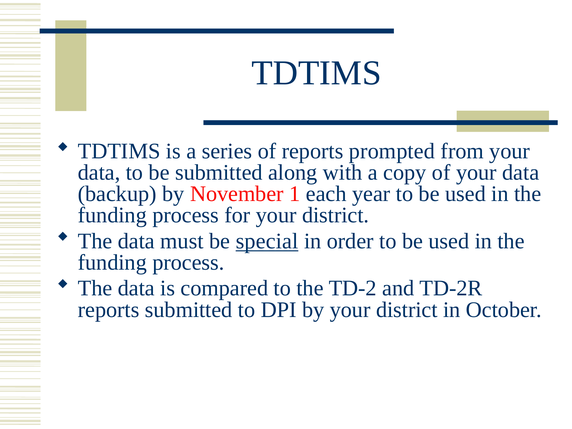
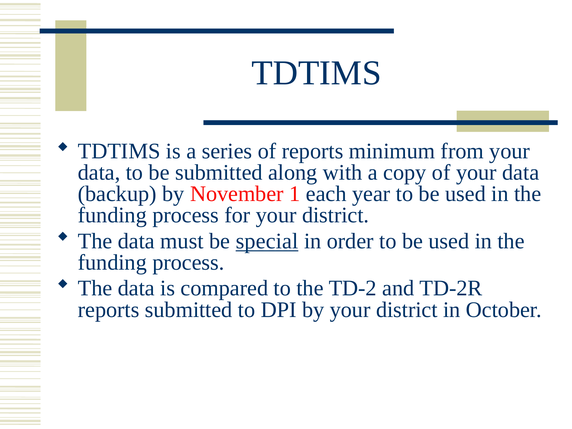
prompted: prompted -> minimum (392, 151)
